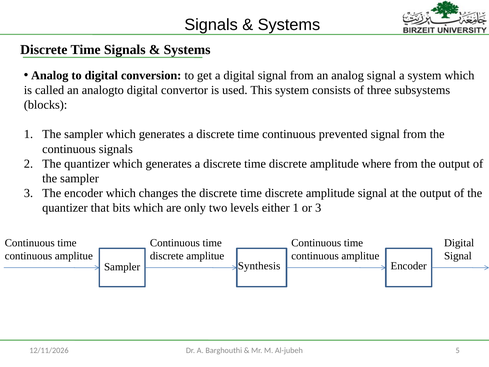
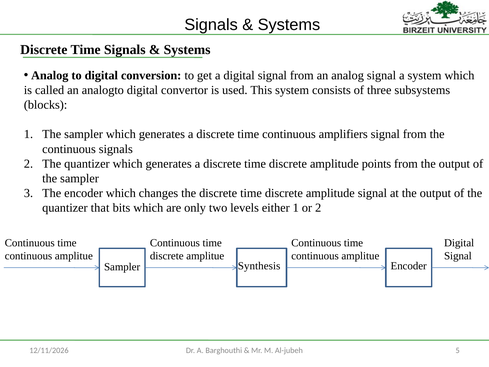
prevented: prevented -> amplifiers (343, 134)
where: where -> points (376, 164)
or 3: 3 -> 2 (318, 208)
